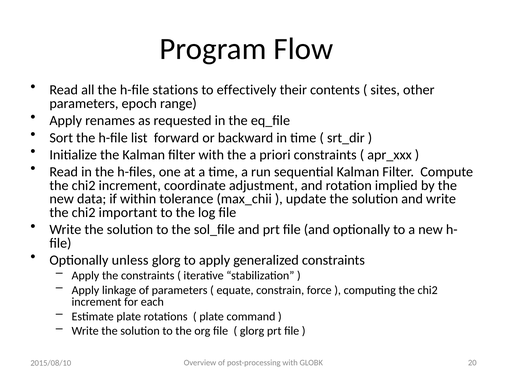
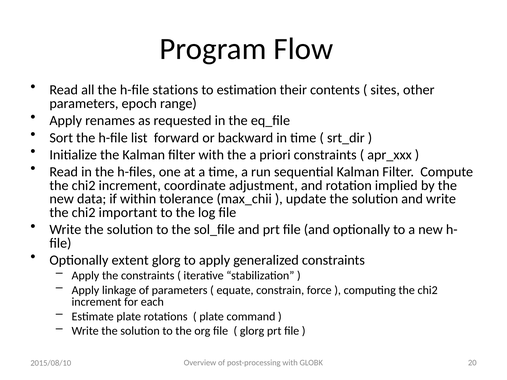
effectively: effectively -> estimation (247, 90)
unless: unless -> extent (130, 260)
